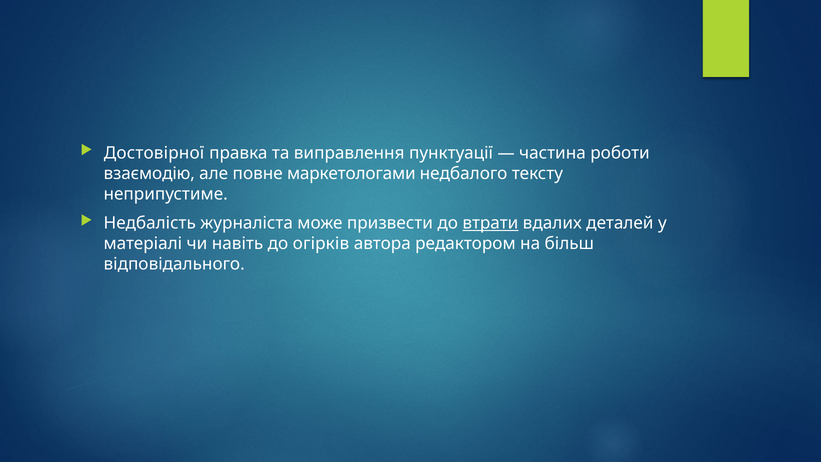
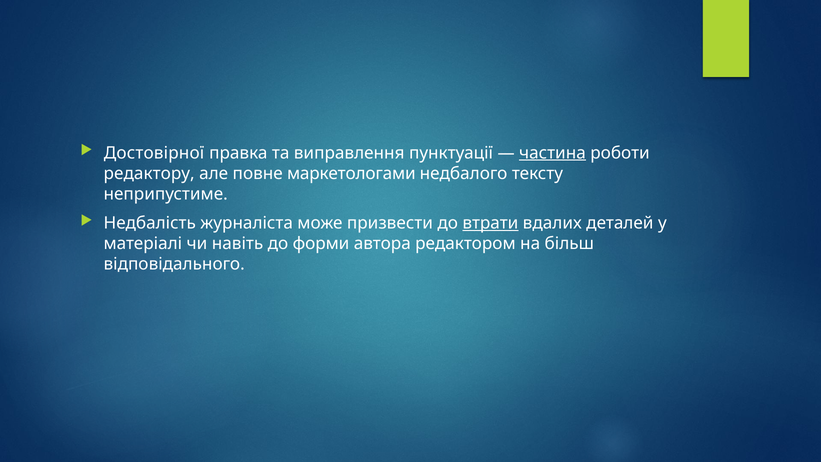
частина underline: none -> present (552, 153)
взаємодію: взаємодію -> редактору (149, 173)
огірків: огірків -> форми (321, 243)
